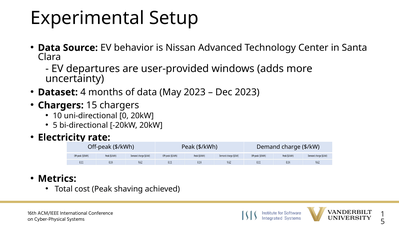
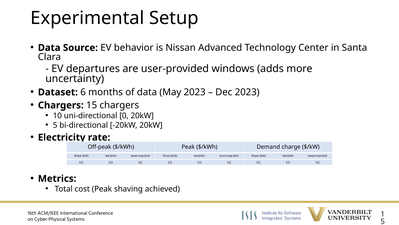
4: 4 -> 6 (83, 92)
